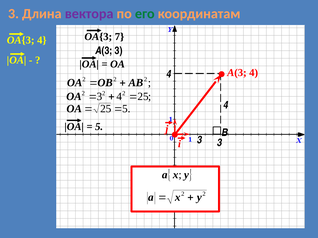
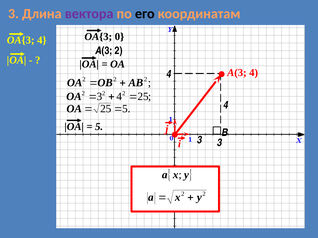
его colour: green -> black (145, 14)
7: 7 -> 0 (120, 37)
A(3 3: 3 -> 2 (119, 51)
